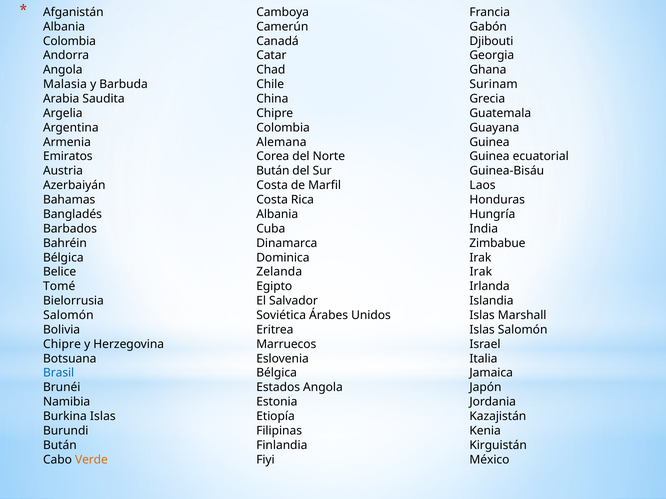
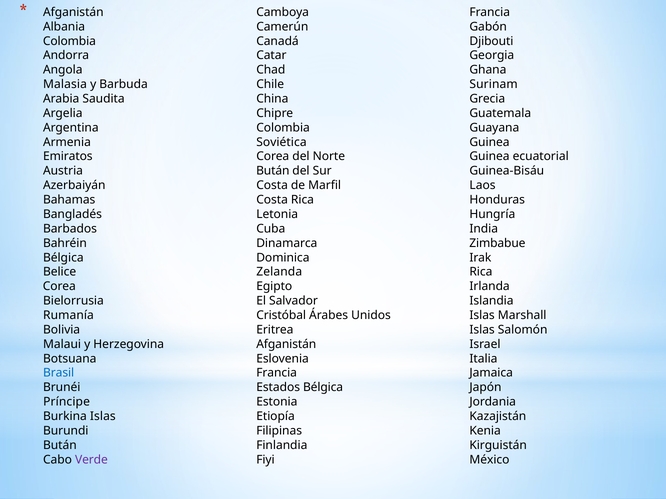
Alemana: Alemana -> Soviética (281, 142)
Albania: Albania -> Letonia (277, 214)
Irak: Irak -> Rica (481, 272)
Tomé: Tomé -> Corea (59, 287)
Salomón: Salomón -> Rumanía (68, 316)
Soviética: Soviética -> Cristóbal (281, 316)
Chipre: Chipre -> Malaui (62, 344)
Marruecos: Marruecos -> Afganistán (286, 344)
Bélgica: Bélgica -> Francia (277, 373)
Estados Angola: Angola -> Bélgica (323, 388)
Namibia: Namibia -> Príncipe (67, 402)
Verde colour: orange -> purple (91, 460)
